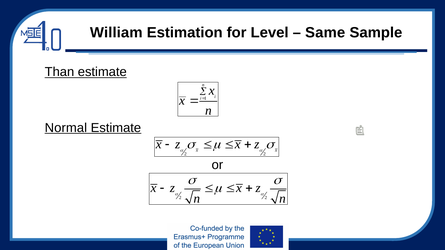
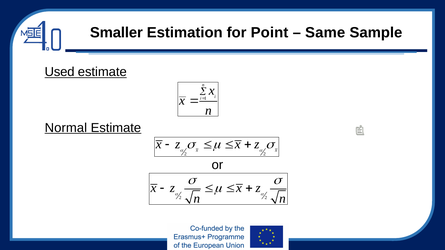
William: William -> Smaller (116, 32)
Level: Level -> Point (270, 32)
Than: Than -> Used (60, 72)
